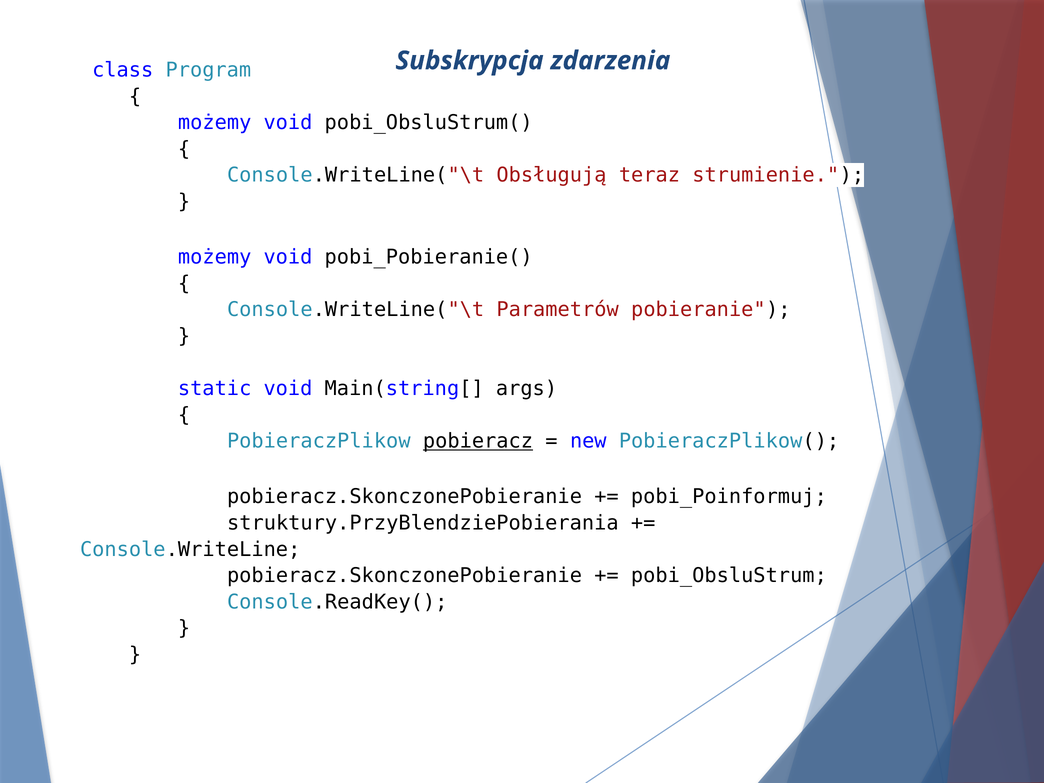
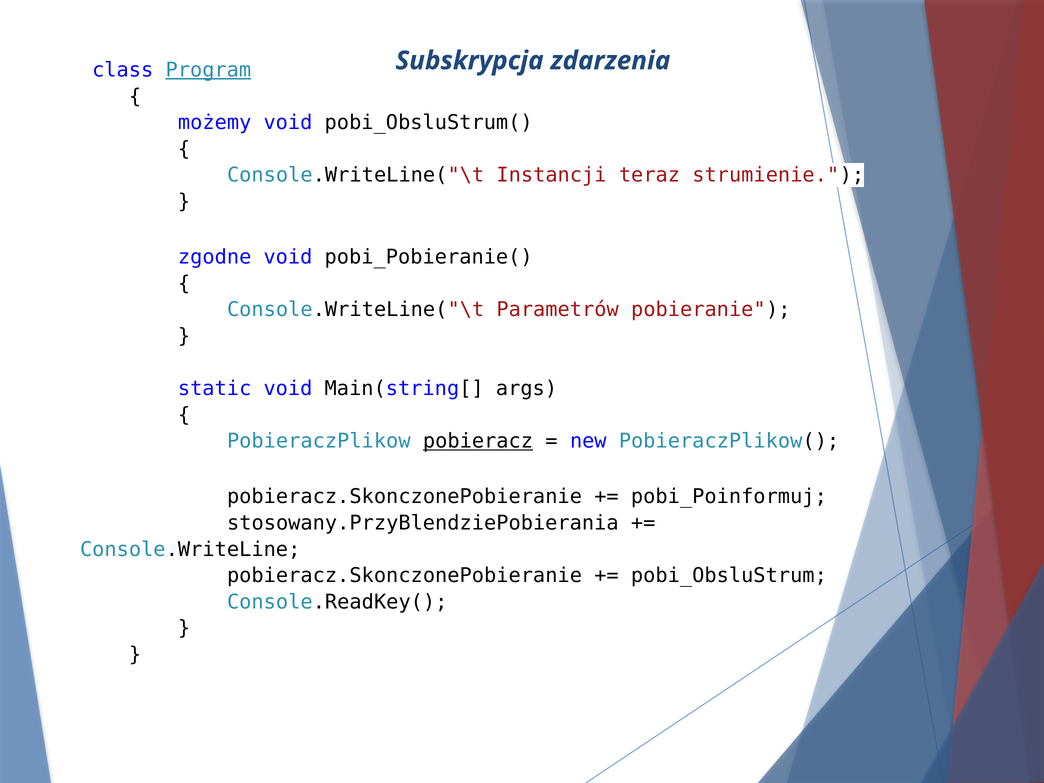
Program underline: none -> present (208, 70)
Obsługują: Obsługują -> Instancji (551, 175)
możemy: możemy -> zgodne (215, 257)
struktury.PrzyBlendziePobierania: struktury.PrzyBlendziePobierania -> stosowany.PrzyBlendziePobierania (423, 523)
